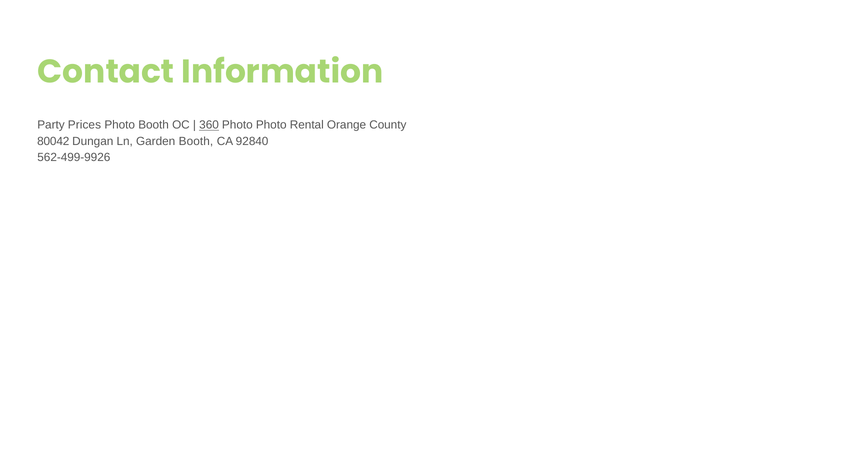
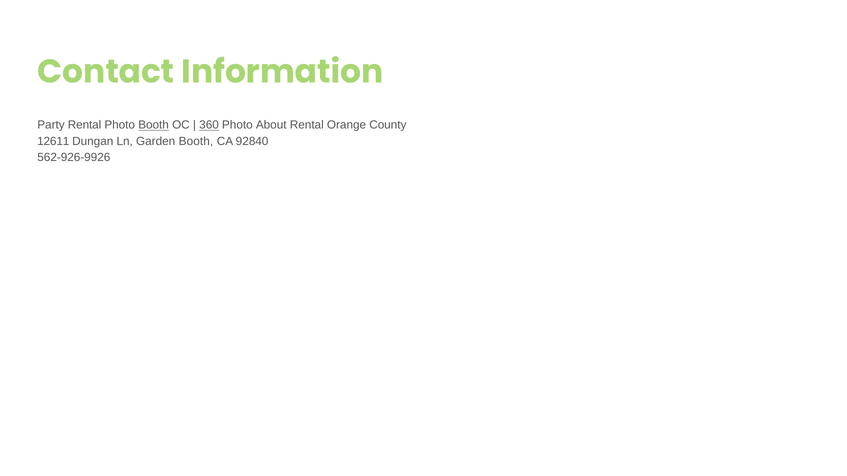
Party Prices: Prices -> Rental (85, 125)
Booth underline: none -> present (154, 125)
Photo Photo: Photo -> About (271, 125)
80042: 80042 -> 12611 (53, 141)
562-499-9926: 562-499-9926 -> 562-926-9926 (74, 158)
